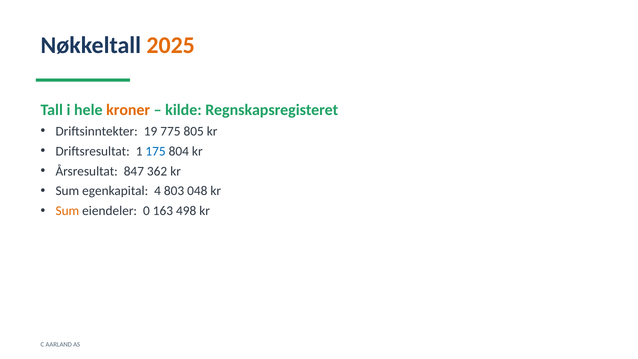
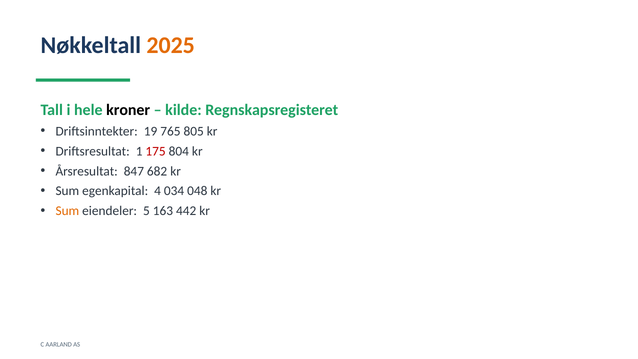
kroner colour: orange -> black (128, 110)
775: 775 -> 765 (170, 131)
175 colour: blue -> red (156, 151)
362: 362 -> 682 (157, 171)
803: 803 -> 034 (174, 191)
0: 0 -> 5 (146, 211)
498: 498 -> 442 (186, 211)
